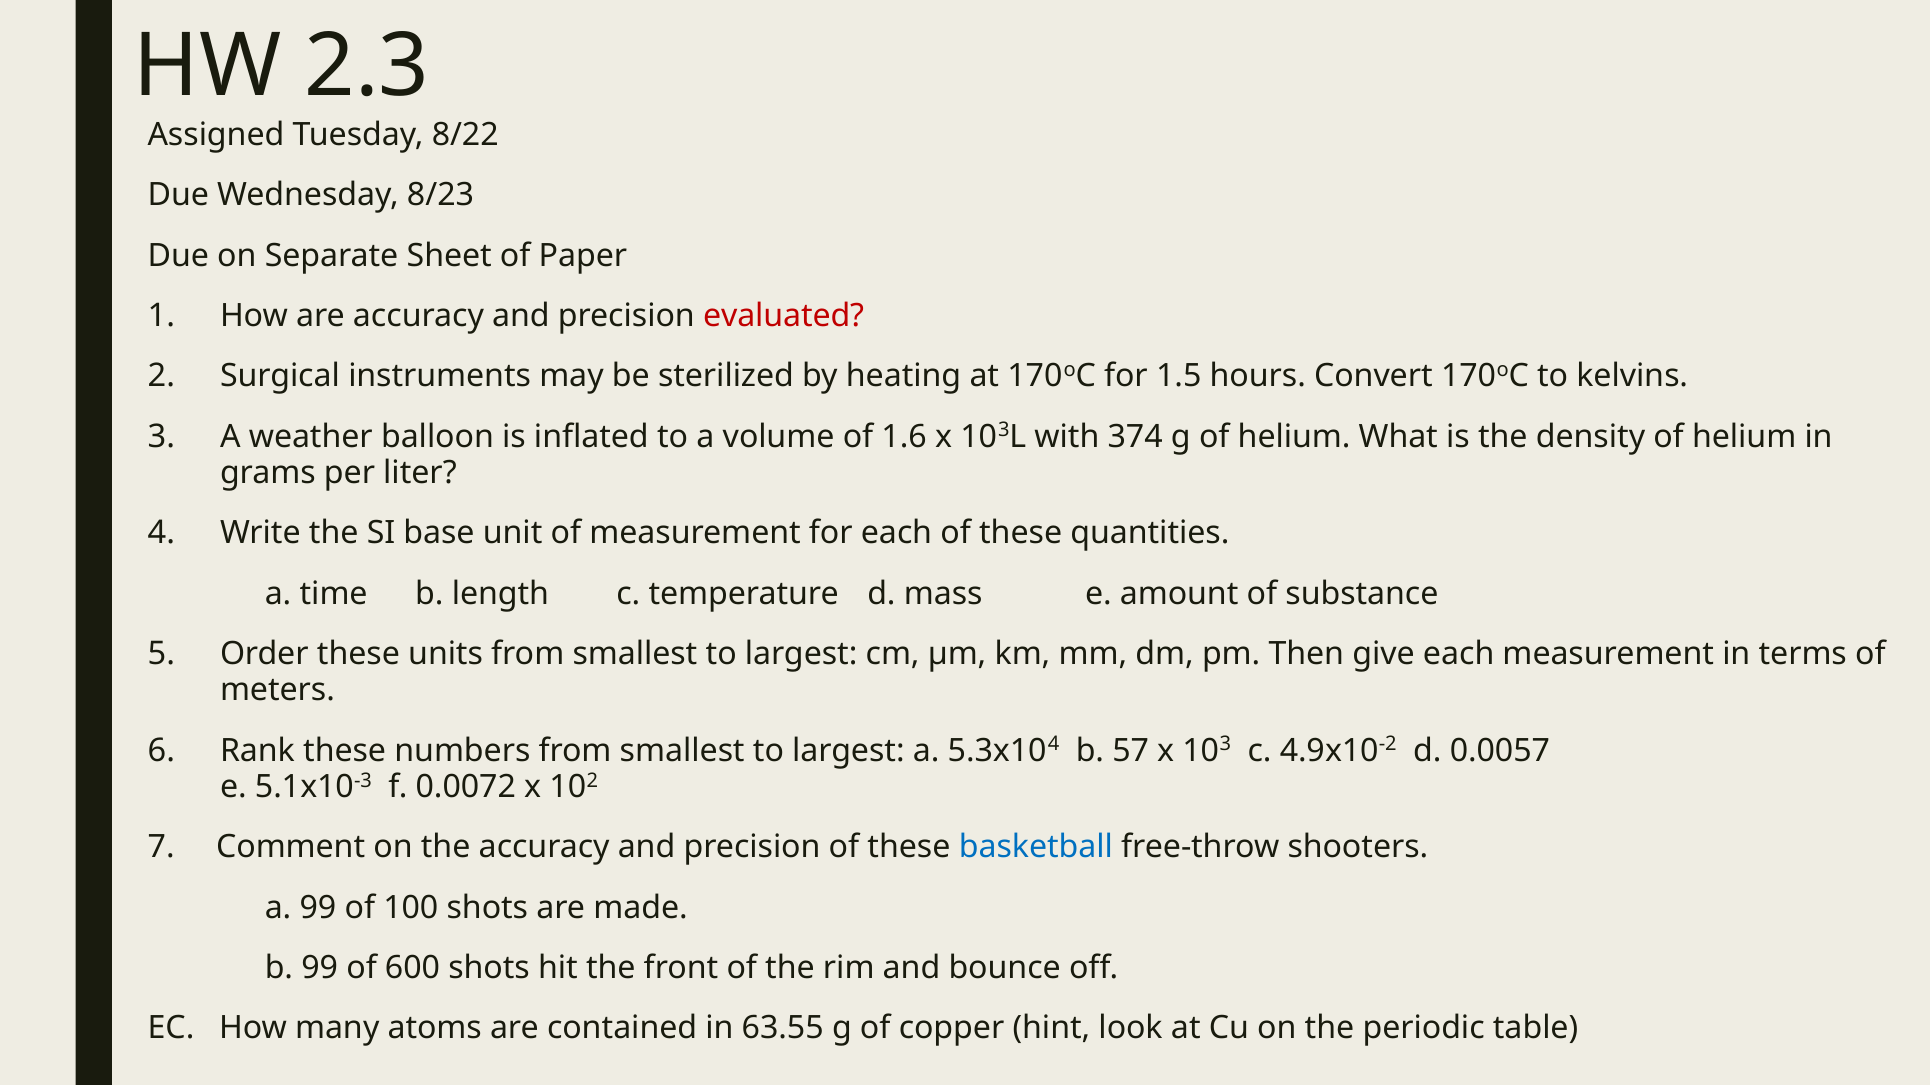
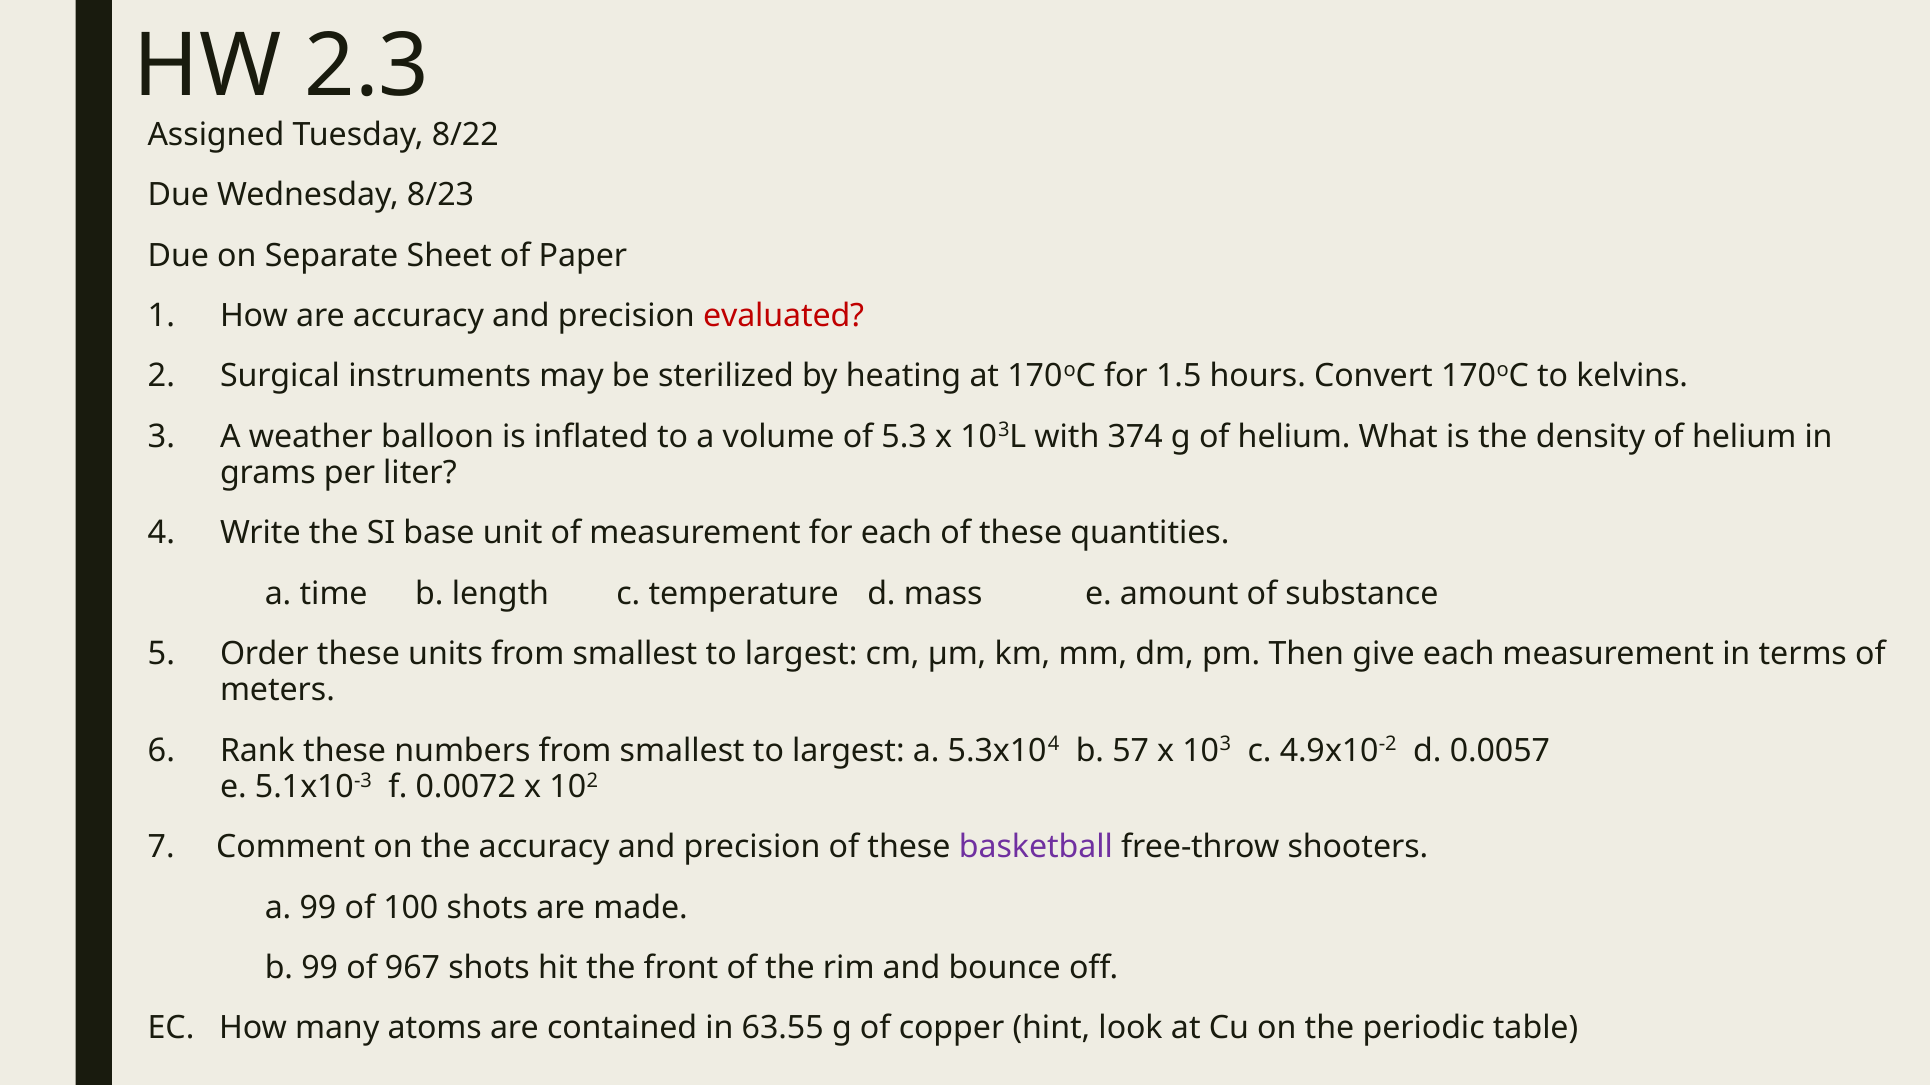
1.6: 1.6 -> 5.3 (904, 437)
basketball colour: blue -> purple (1036, 848)
600: 600 -> 967 (413, 968)
